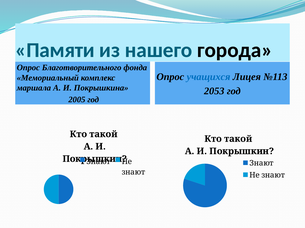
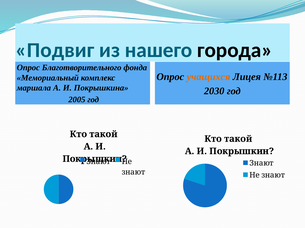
Памяти: Памяти -> Подвиг (55, 50)
учащихся colour: blue -> orange (208, 77)
2053: 2053 -> 2030 (214, 91)
